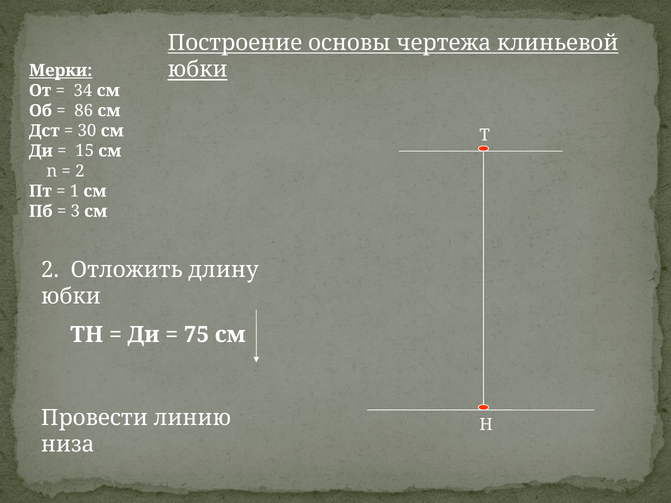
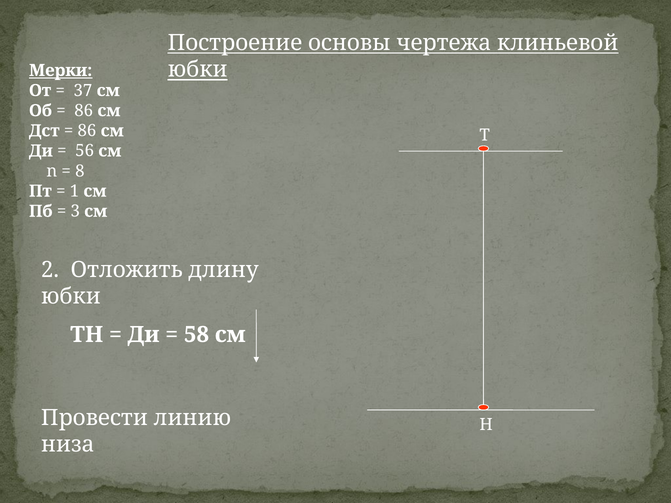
34: 34 -> 37 (83, 91)
30: 30 -> 86 (87, 131)
15: 15 -> 56 (85, 151)
2: 2 -> 8 (80, 171)
75: 75 -> 58 (196, 335)
